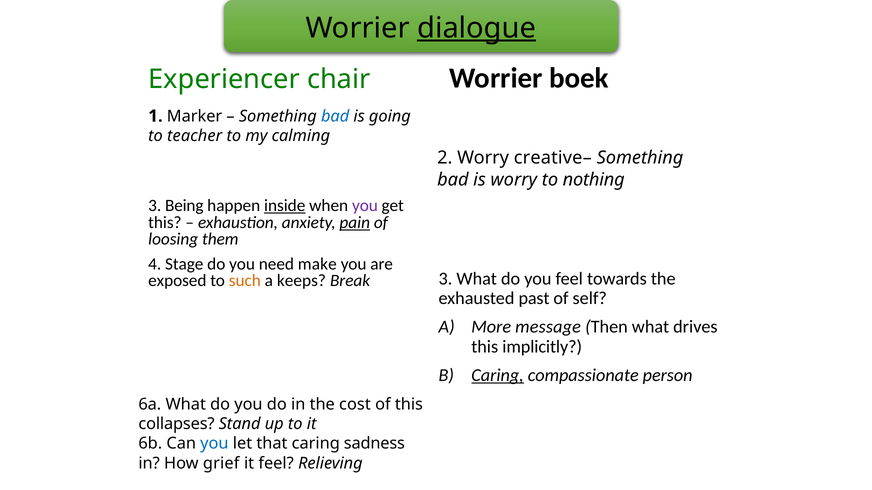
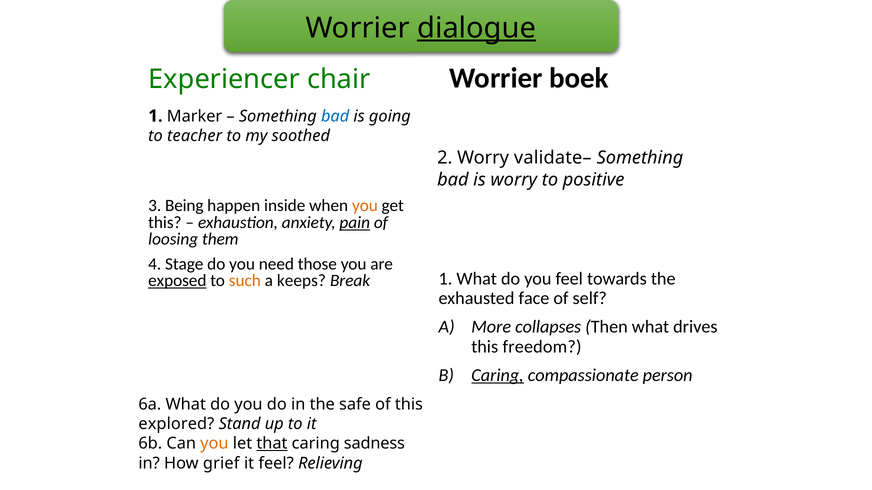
calming: calming -> soothed (301, 136)
creative–: creative– -> validate– (553, 158)
nothing: nothing -> positive (594, 180)
inside underline: present -> none (285, 206)
you colour: purple -> orange (365, 206)
make: make -> those (317, 264)
exposed underline: none -> present (177, 281)
Break 3: 3 -> 1 (445, 279)
past: past -> face (534, 299)
message: message -> collapses (548, 327)
implicitly: implicitly -> freedom (542, 347)
cost: cost -> safe (355, 405)
collapses: collapses -> explored (176, 424)
you colour: blue -> orange (214, 444)
that underline: none -> present (272, 444)
